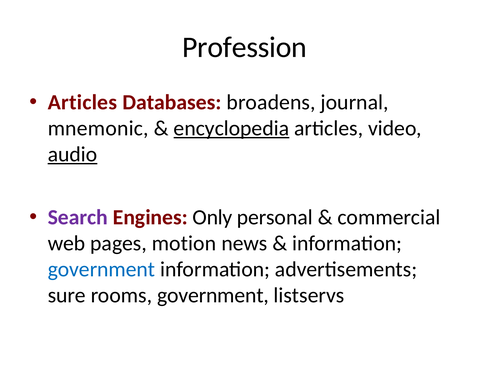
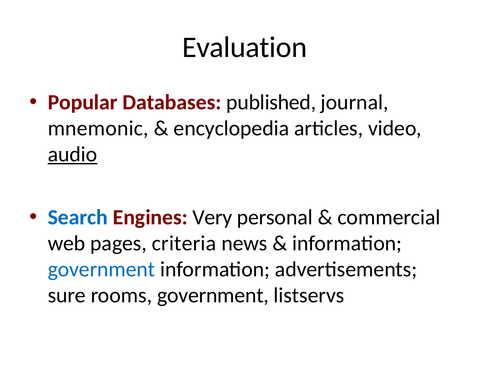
Profession: Profession -> Evaluation (245, 47)
Articles: Articles -> Popular (83, 103)
broadens: broadens -> published (271, 103)
encyclopedia underline: present -> none (231, 129)
Search colour: purple -> blue (78, 218)
Only: Only -> Very (212, 218)
motion: motion -> criteria (184, 244)
